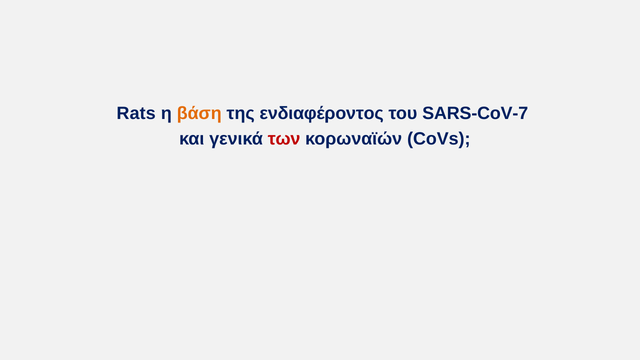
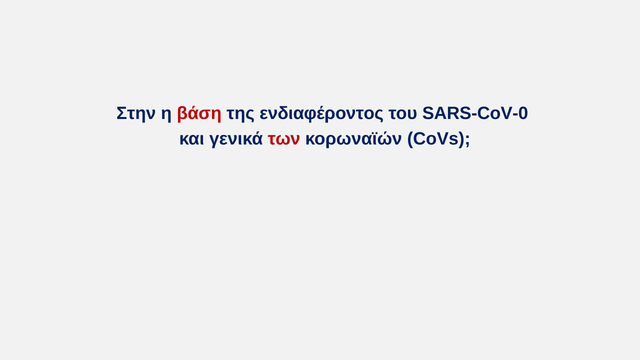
Rats: Rats -> Στην (136, 113)
βάση colour: orange -> red (199, 113)
SARS-CoV-7: SARS-CoV-7 -> SARS-CoV-0 (475, 113)
